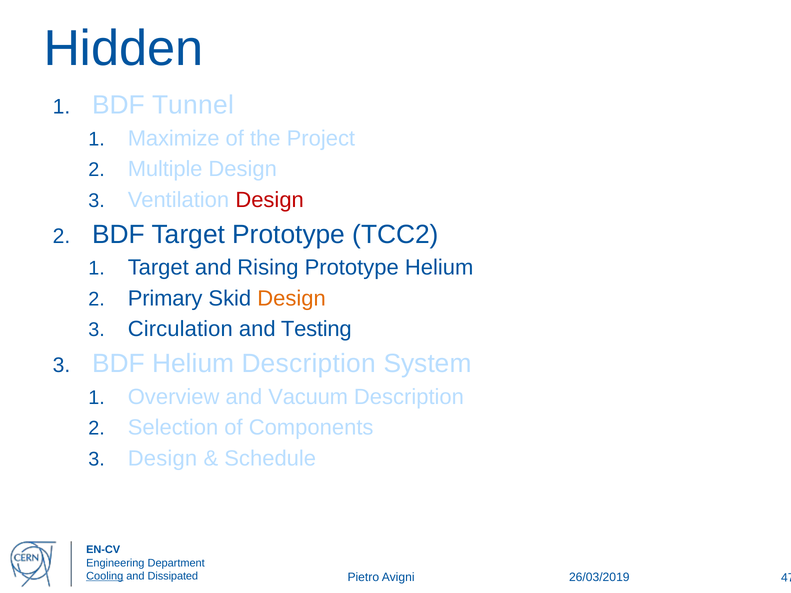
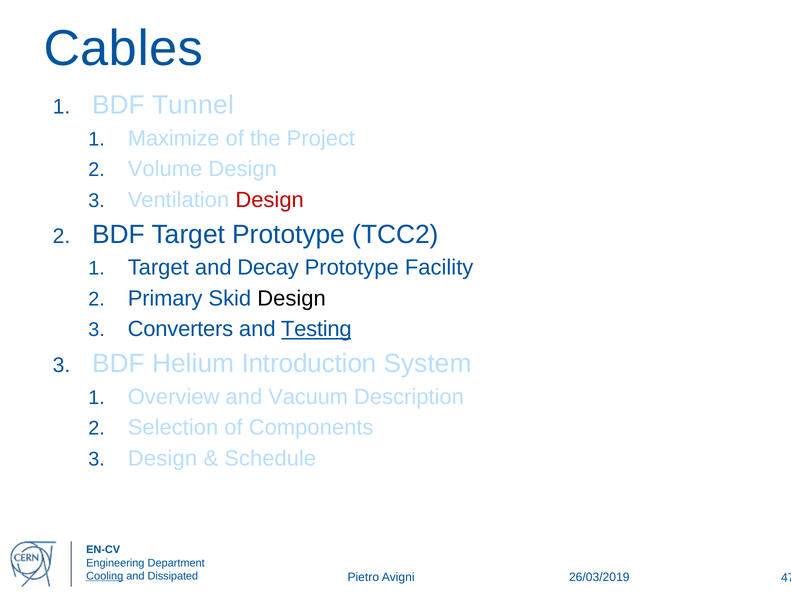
Hidden: Hidden -> Cables (123, 49)
Multiple: Multiple -> Volume (165, 169)
Rising: Rising -> Decay (268, 268)
Prototype Helium: Helium -> Facility (439, 268)
Design colour: orange -> black (292, 298)
Circulation: Circulation -> Converters (180, 329)
Testing underline: none -> present (316, 329)
Helium Description: Description -> Introduction (309, 364)
